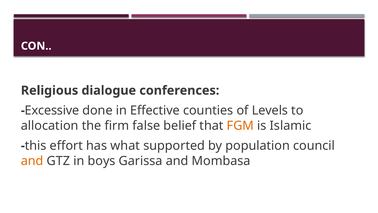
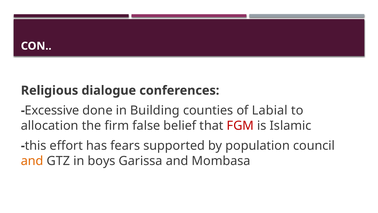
Effective: Effective -> Building (155, 110)
Levels: Levels -> Labial (270, 110)
FGM colour: orange -> red (240, 126)
what: what -> fears (125, 146)
